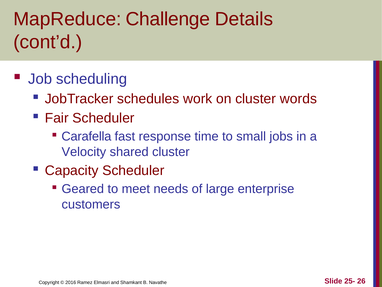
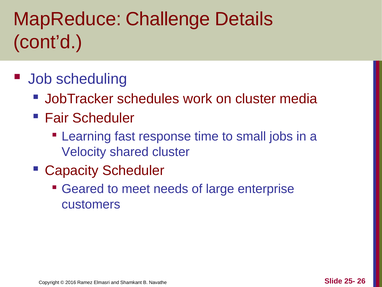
words: words -> media (299, 99)
Carafella: Carafella -> Learning (86, 136)
